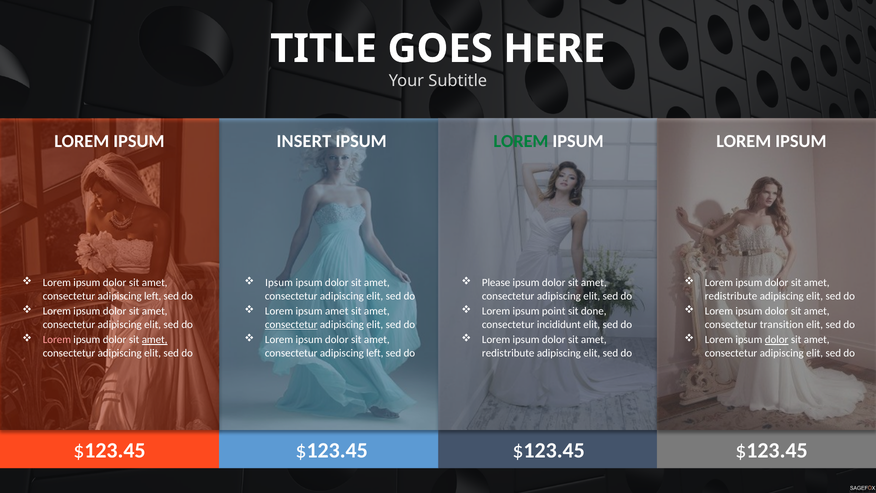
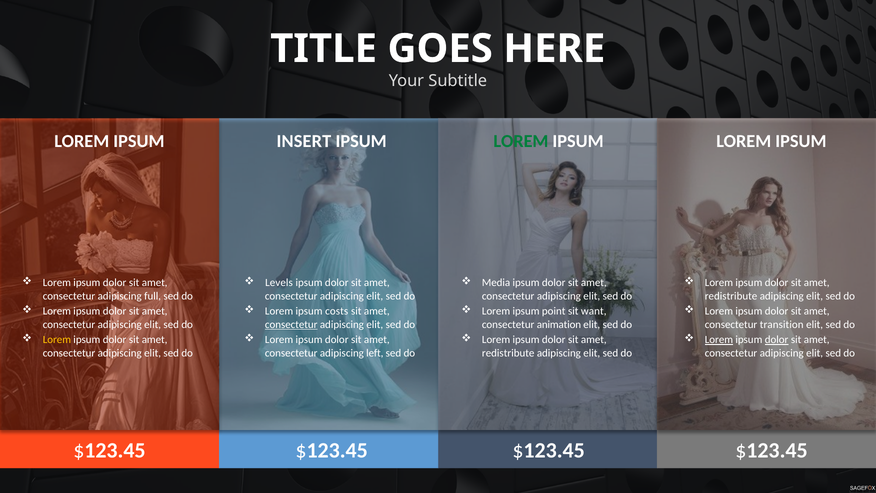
Ipsum: Ipsum -> Levels (279, 283)
Please: Please -> Media (496, 283)
left: left -> full (153, 296)
ipsum amet: amet -> costs (337, 311)
done: done -> want (594, 311)
incididunt: incididunt -> animation (559, 324)
Lorem colour: pink -> yellow (57, 340)
amet underline: present -> none (155, 340)
Lorem underline: none -> present (719, 340)
